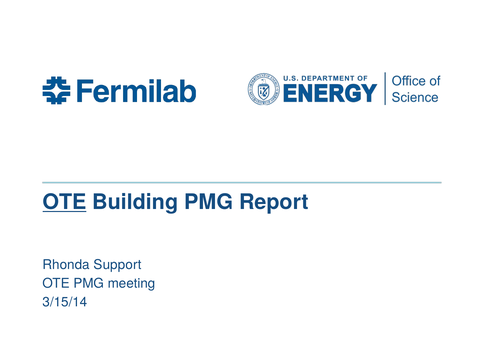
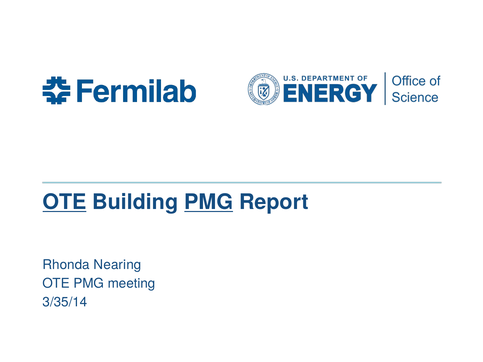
PMG underline: none -> present (209, 202)
Support: Support -> Nearing (118, 265)
3/15/14: 3/15/14 -> 3/35/14 (65, 302)
